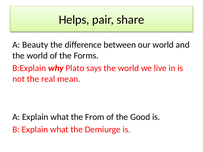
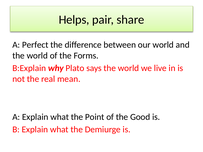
Beauty: Beauty -> Perfect (35, 45)
From: From -> Point (95, 117)
